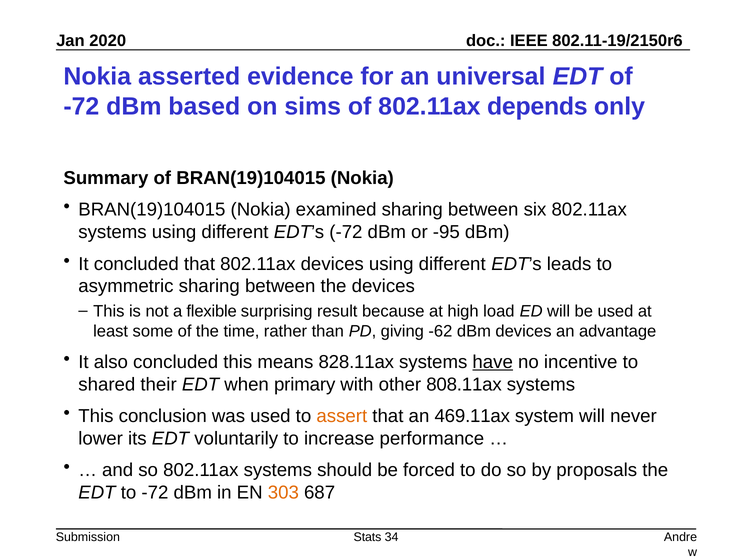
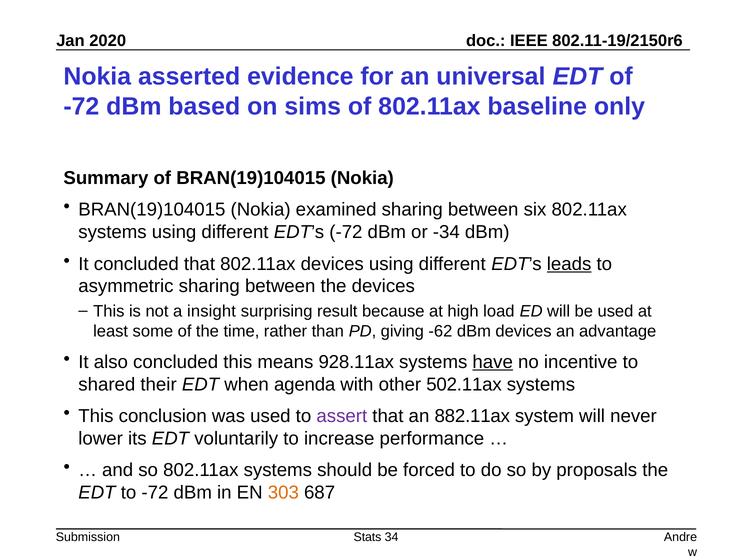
depends: depends -> baseline (537, 106)
-95: -95 -> -34 (446, 232)
leads underline: none -> present (569, 264)
flexible: flexible -> insight (211, 311)
828.11ax: 828.11ax -> 928.11ax (356, 362)
primary: primary -> agenda (305, 384)
808.11ax: 808.11ax -> 502.11ax (464, 384)
assert colour: orange -> purple (342, 416)
469.11ax: 469.11ax -> 882.11ax (472, 416)
